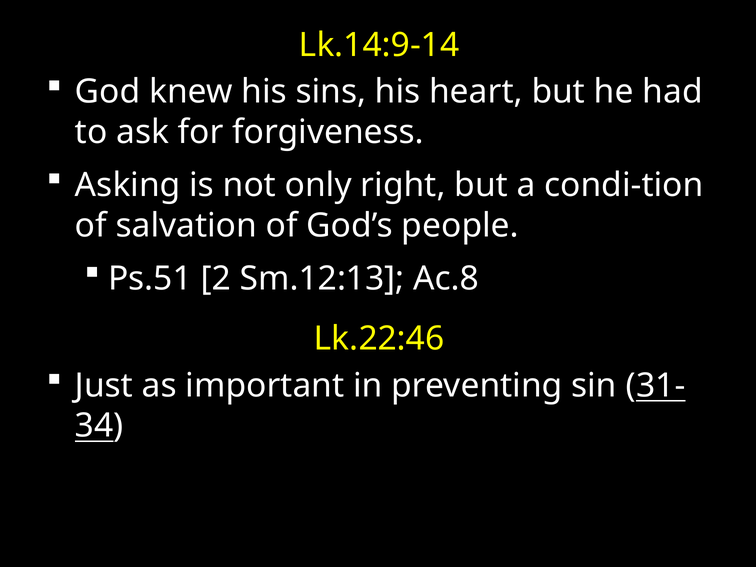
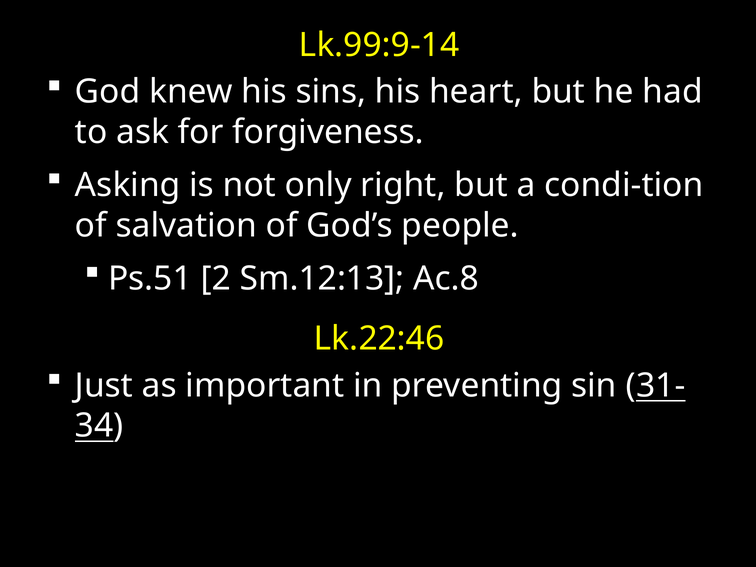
Lk.14:9-14: Lk.14:9-14 -> Lk.99:9-14 (379, 45)
